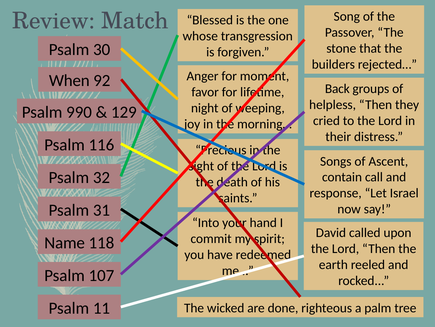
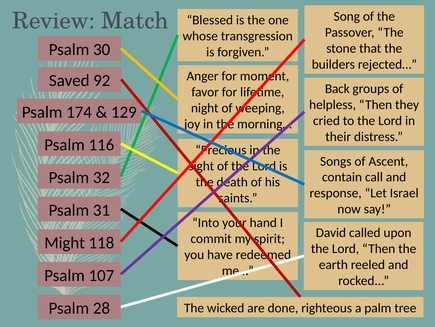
When: When -> Saved (69, 80)
990: 990 -> 174 (79, 112)
Name: Name -> Might (65, 242)
11: 11 -> 28 (101, 307)
